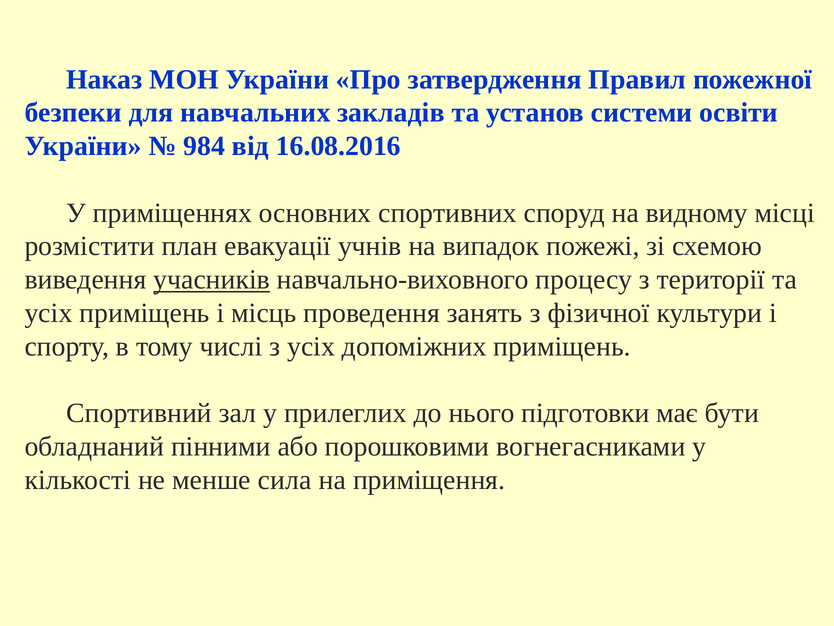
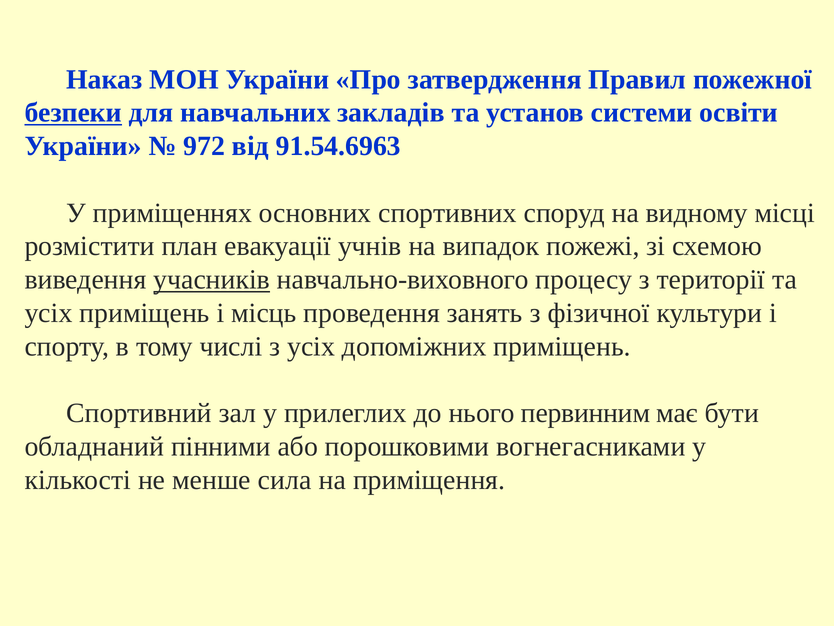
безпеки underline: none -> present (73, 113)
984: 984 -> 972 (204, 146)
16.08.2016: 16.08.2016 -> 91.54.6963 (338, 146)
підготовки: підготовки -> первинним (586, 413)
